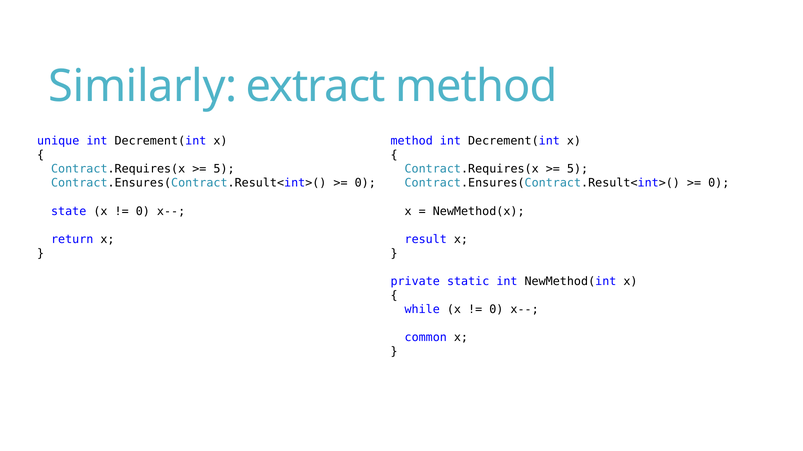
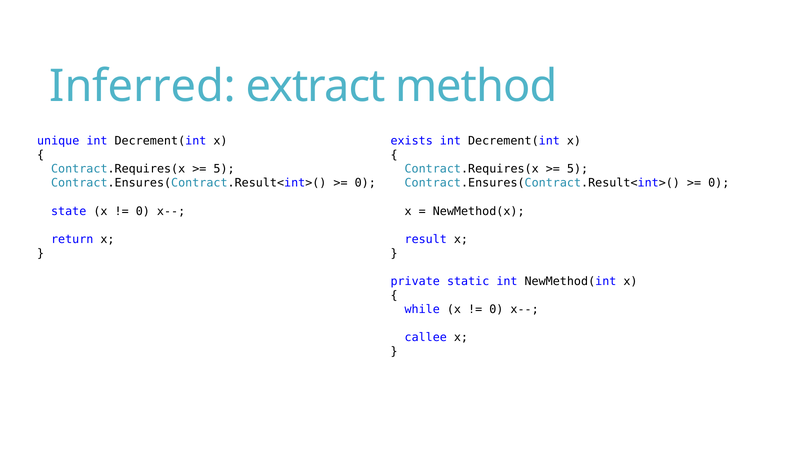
Similarly: Similarly -> Inferred (143, 86)
method: method -> exists (412, 141)
common: common -> callee (426, 338)
